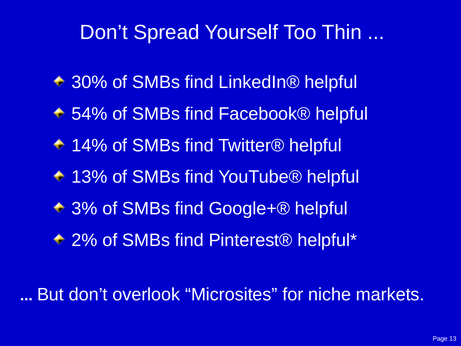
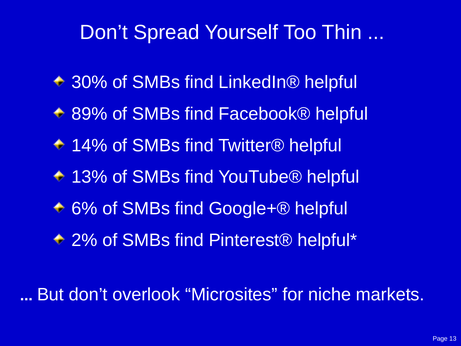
54%: 54% -> 89% (90, 114)
3%: 3% -> 6% (85, 208)
